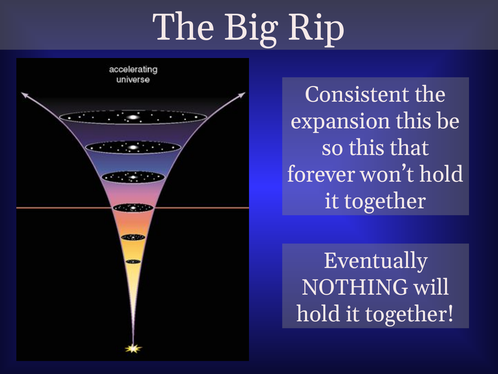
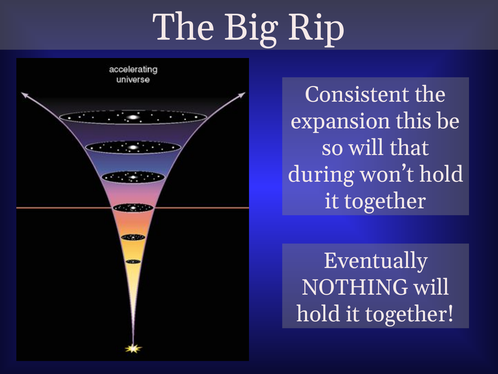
so this: this -> will (367, 148)
forever: forever -> during (321, 174)
